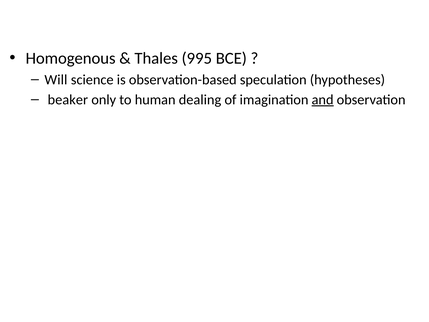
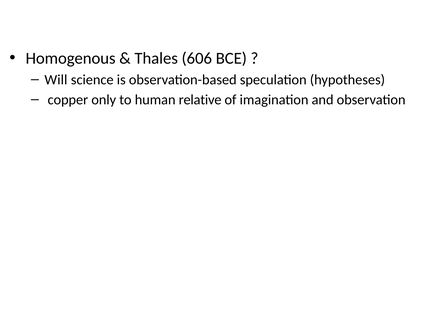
995: 995 -> 606 (197, 58)
beaker: beaker -> copper (68, 100)
dealing: dealing -> relative (200, 100)
and underline: present -> none (323, 100)
